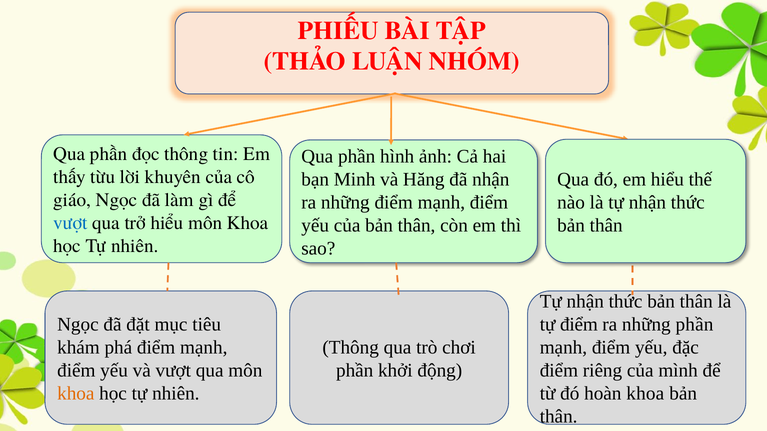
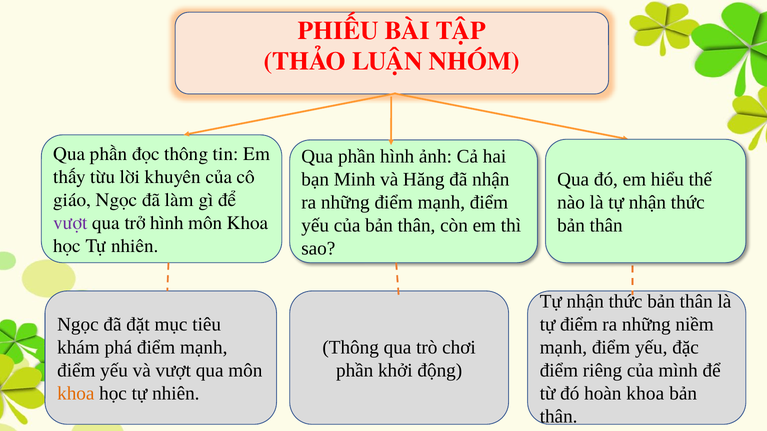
vượt colour: blue -> purple (70, 223)
trở hiểu: hiểu -> hình (167, 223)
những phần: phần -> niềm (695, 325)
